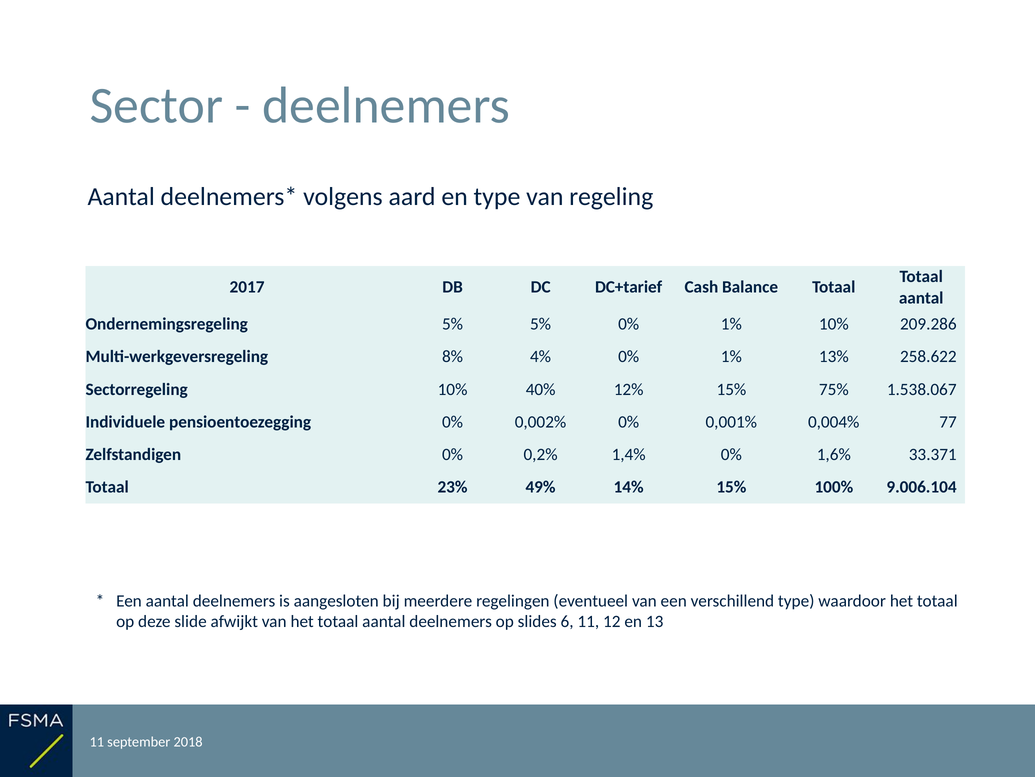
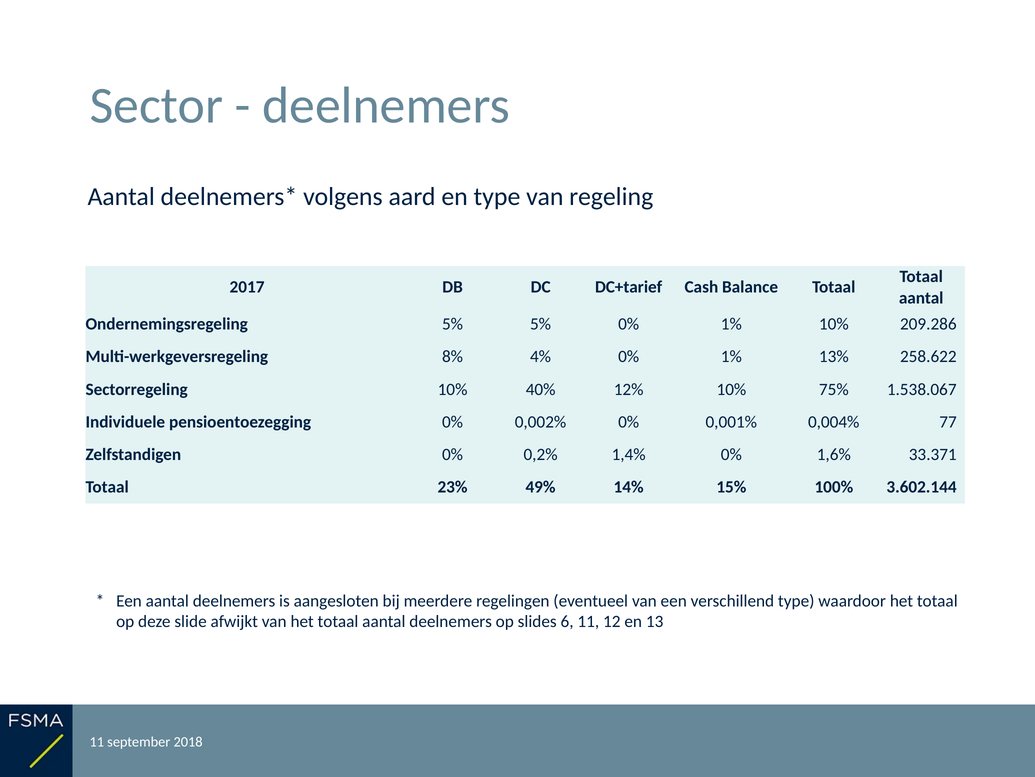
12% 15%: 15% -> 10% (731, 389)
9.006.104: 9.006.104 -> 3.602.144 (922, 487)
